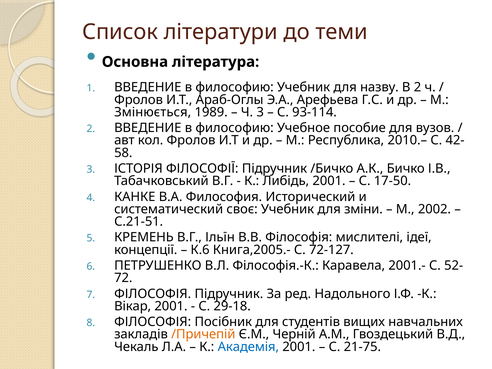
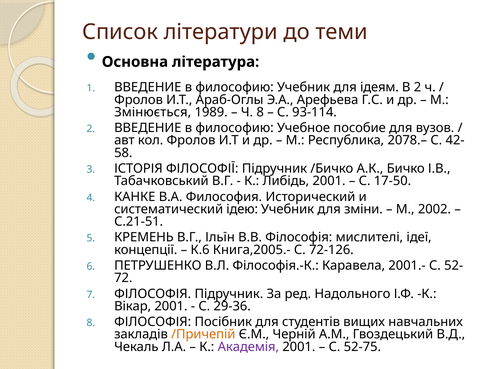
назву: назву -> ідеям (379, 87)
Ч 3: 3 -> 8 (260, 112)
2010.–: 2010.– -> 2078.– (407, 140)
своє: своє -> ідею (242, 209)
72-127: 72-127 -> 72-126 (331, 250)
29-18: 29-18 -> 29-36 (232, 306)
Академія colour: blue -> purple (248, 347)
21-75: 21-75 -> 52-75 (362, 347)
